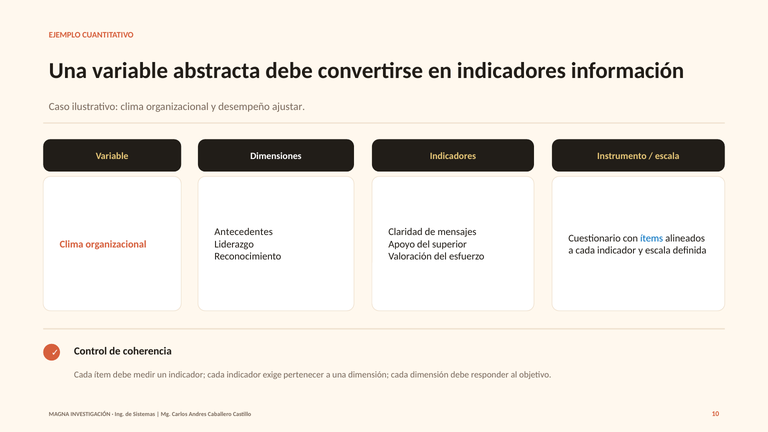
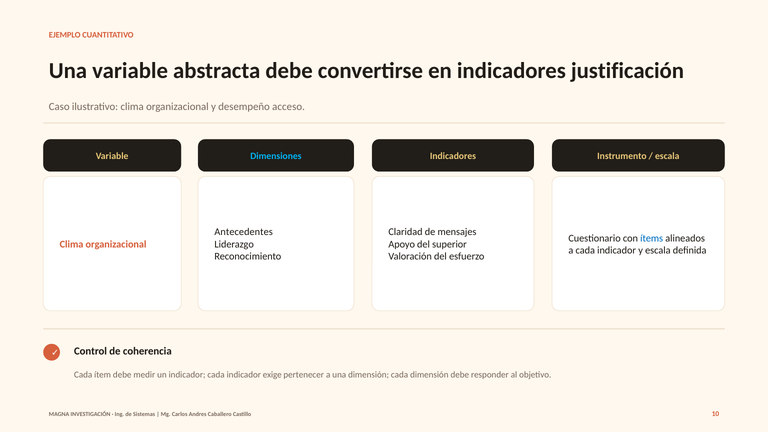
información: información -> justificación (627, 71)
ajustar: ajustar -> acceso (289, 107)
Dimensiones colour: white -> light blue (276, 156)
